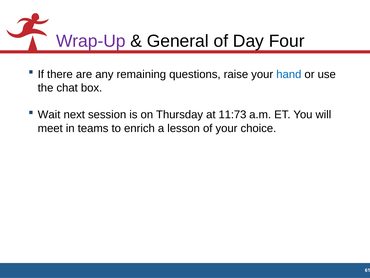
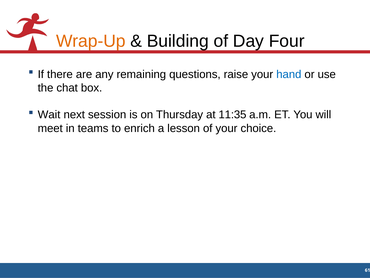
Wrap-Up colour: purple -> orange (91, 41)
General: General -> Building (178, 41)
11:73: 11:73 -> 11:35 (232, 115)
